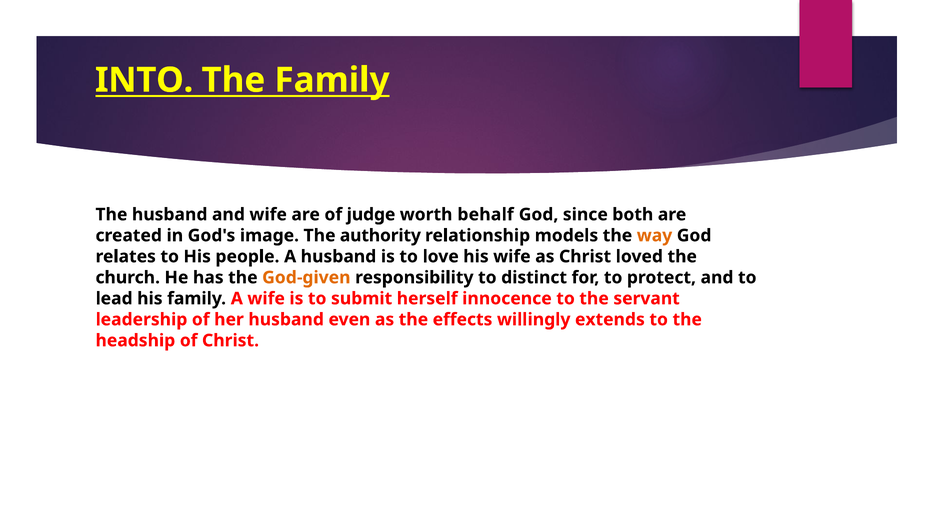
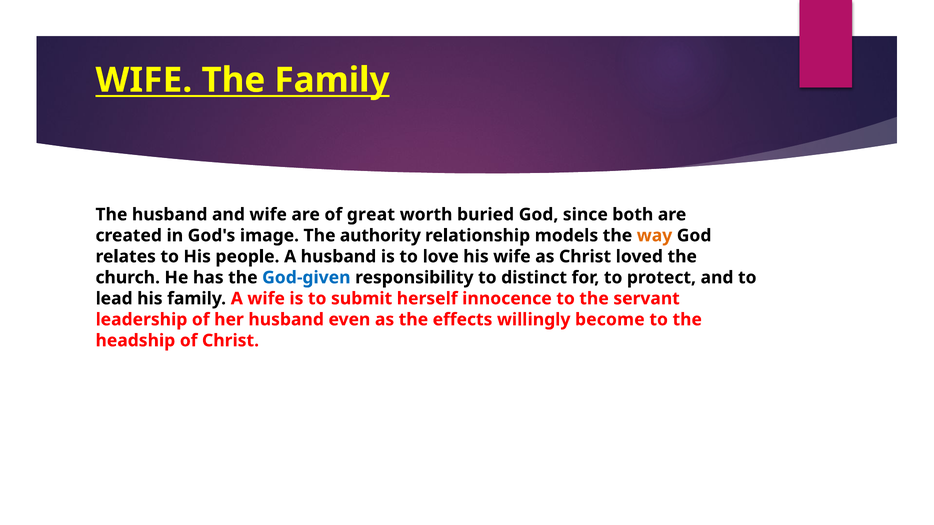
INTO: INTO -> WIFE (144, 80)
judge: judge -> great (371, 215)
behalf: behalf -> buried (486, 215)
God-given colour: orange -> blue (306, 278)
extends: extends -> become (610, 320)
